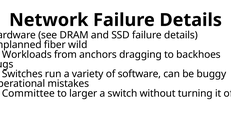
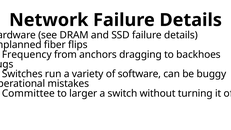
wild: wild -> flips (78, 45)
Workloads: Workloads -> Frequency (27, 54)
